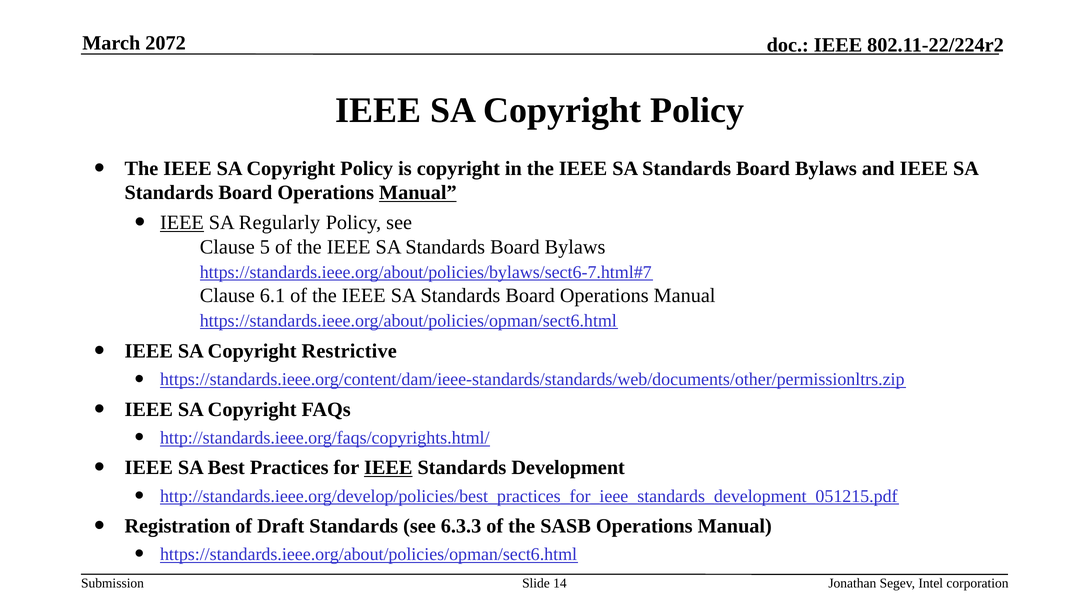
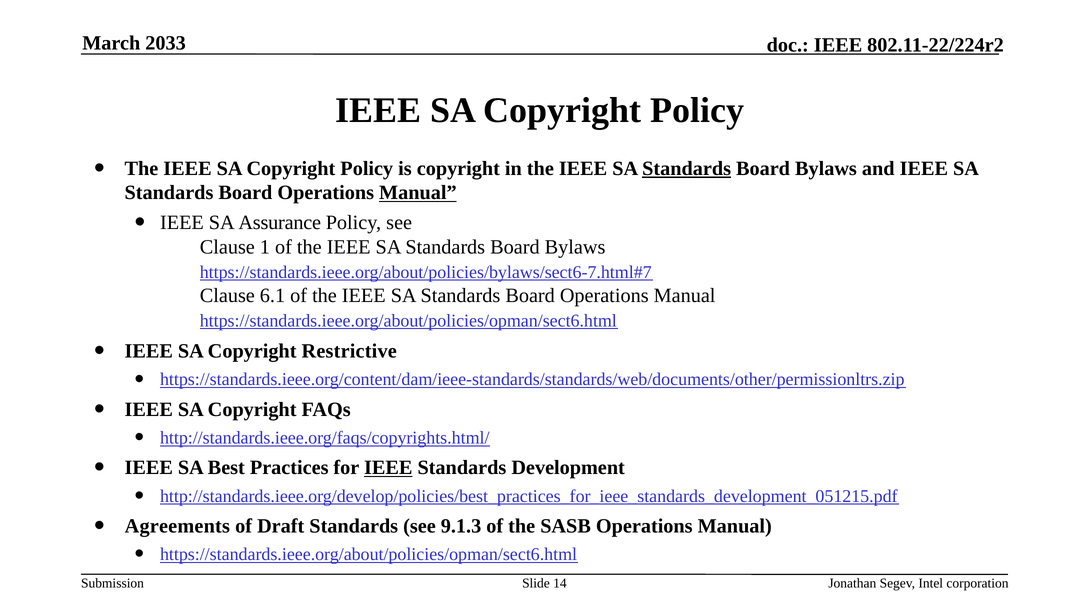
2072: 2072 -> 2033 (166, 43)
Standards underline: none -> present (687, 168)
IEEE underline: present -> none (182, 223)
Regularly: Regularly -> Assurance (280, 223)
5: 5 -> 1 (265, 247)
Registration: Registration -> Agreements (177, 526)
6.3.3: 6.3.3 -> 9.1.3 (461, 526)
